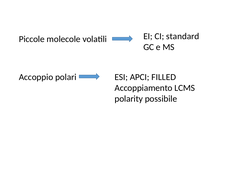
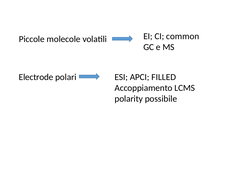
standard: standard -> common (183, 36)
Accoppio: Accoppio -> Electrode (36, 77)
